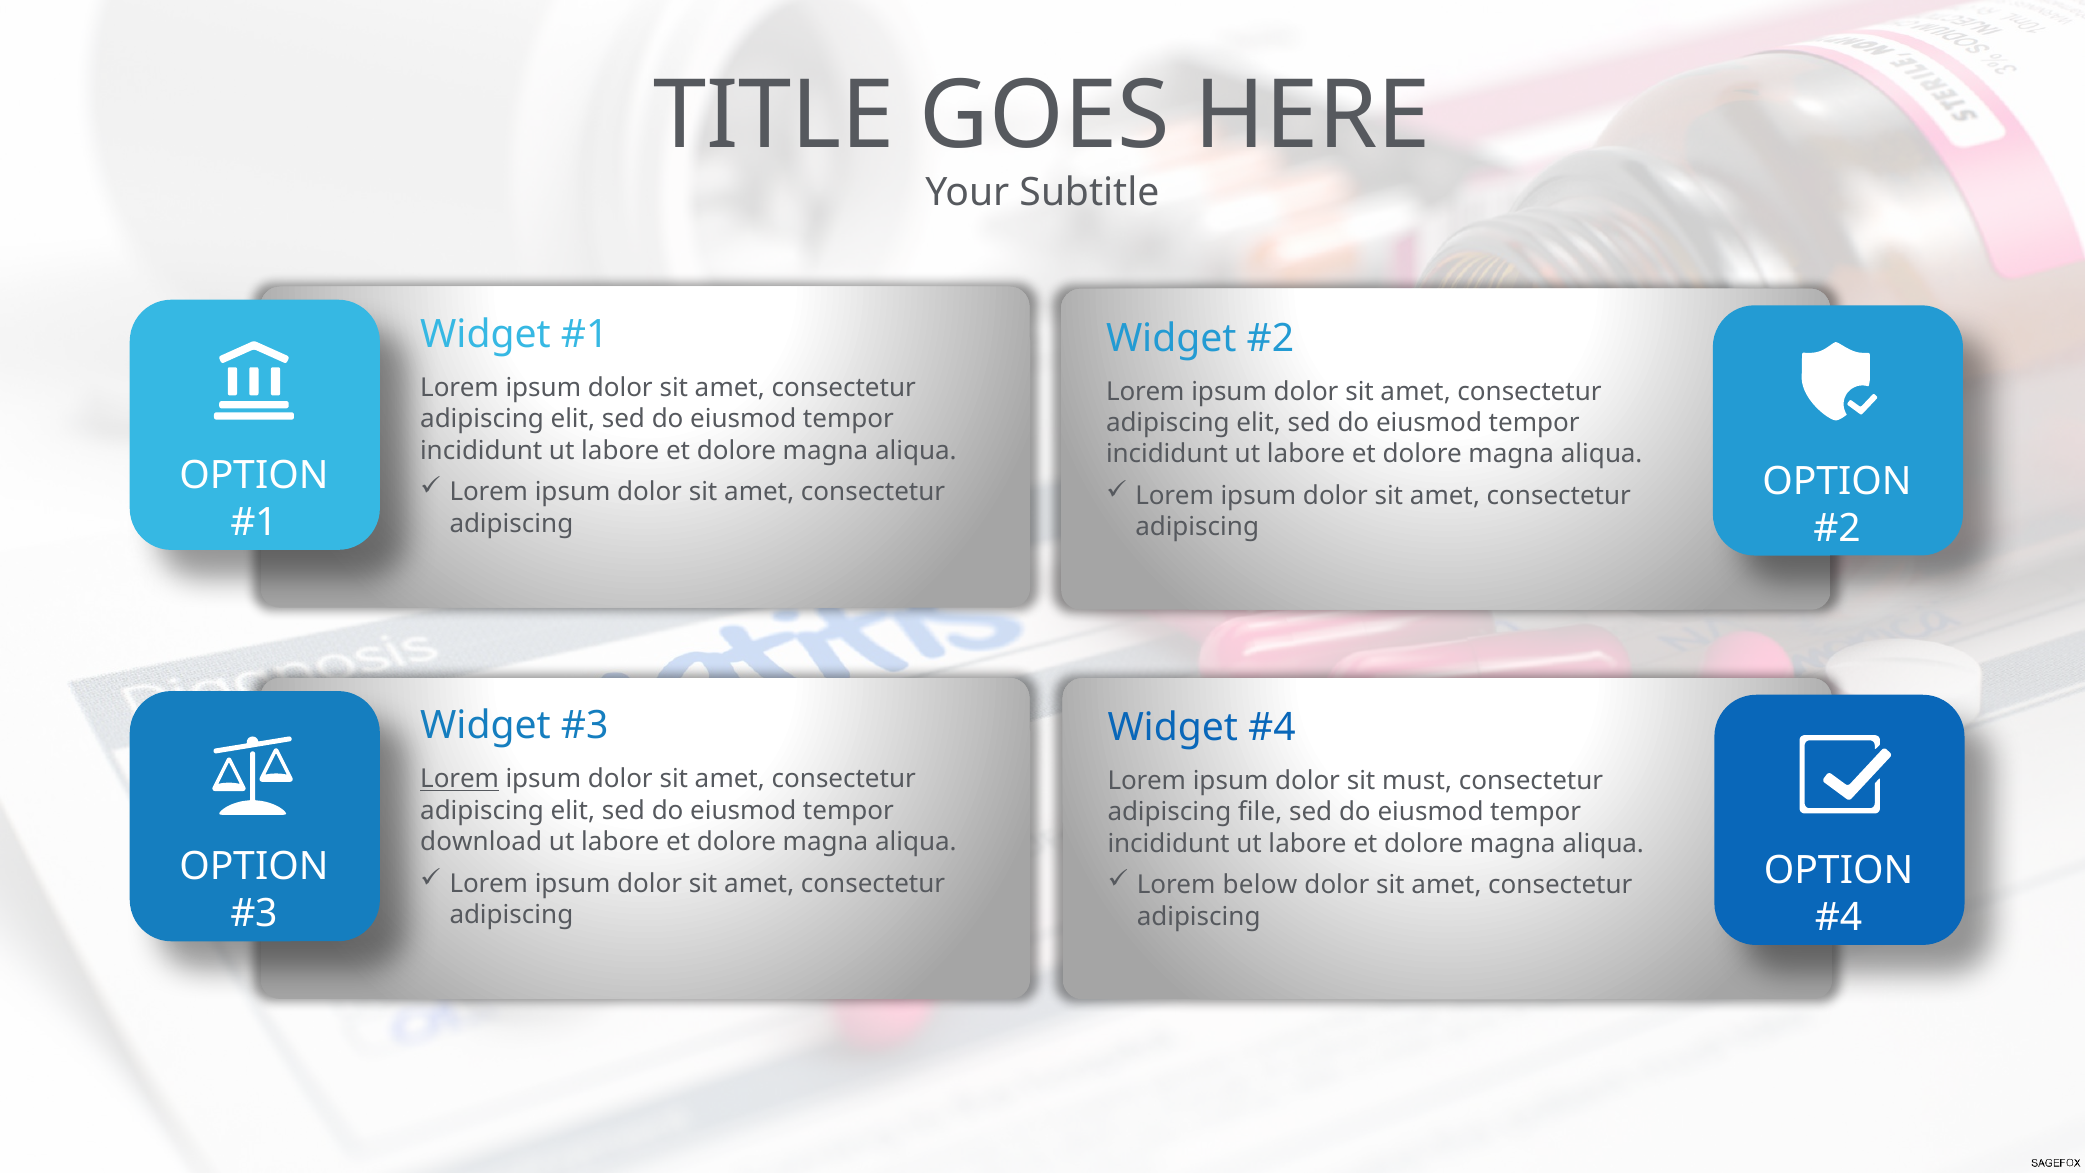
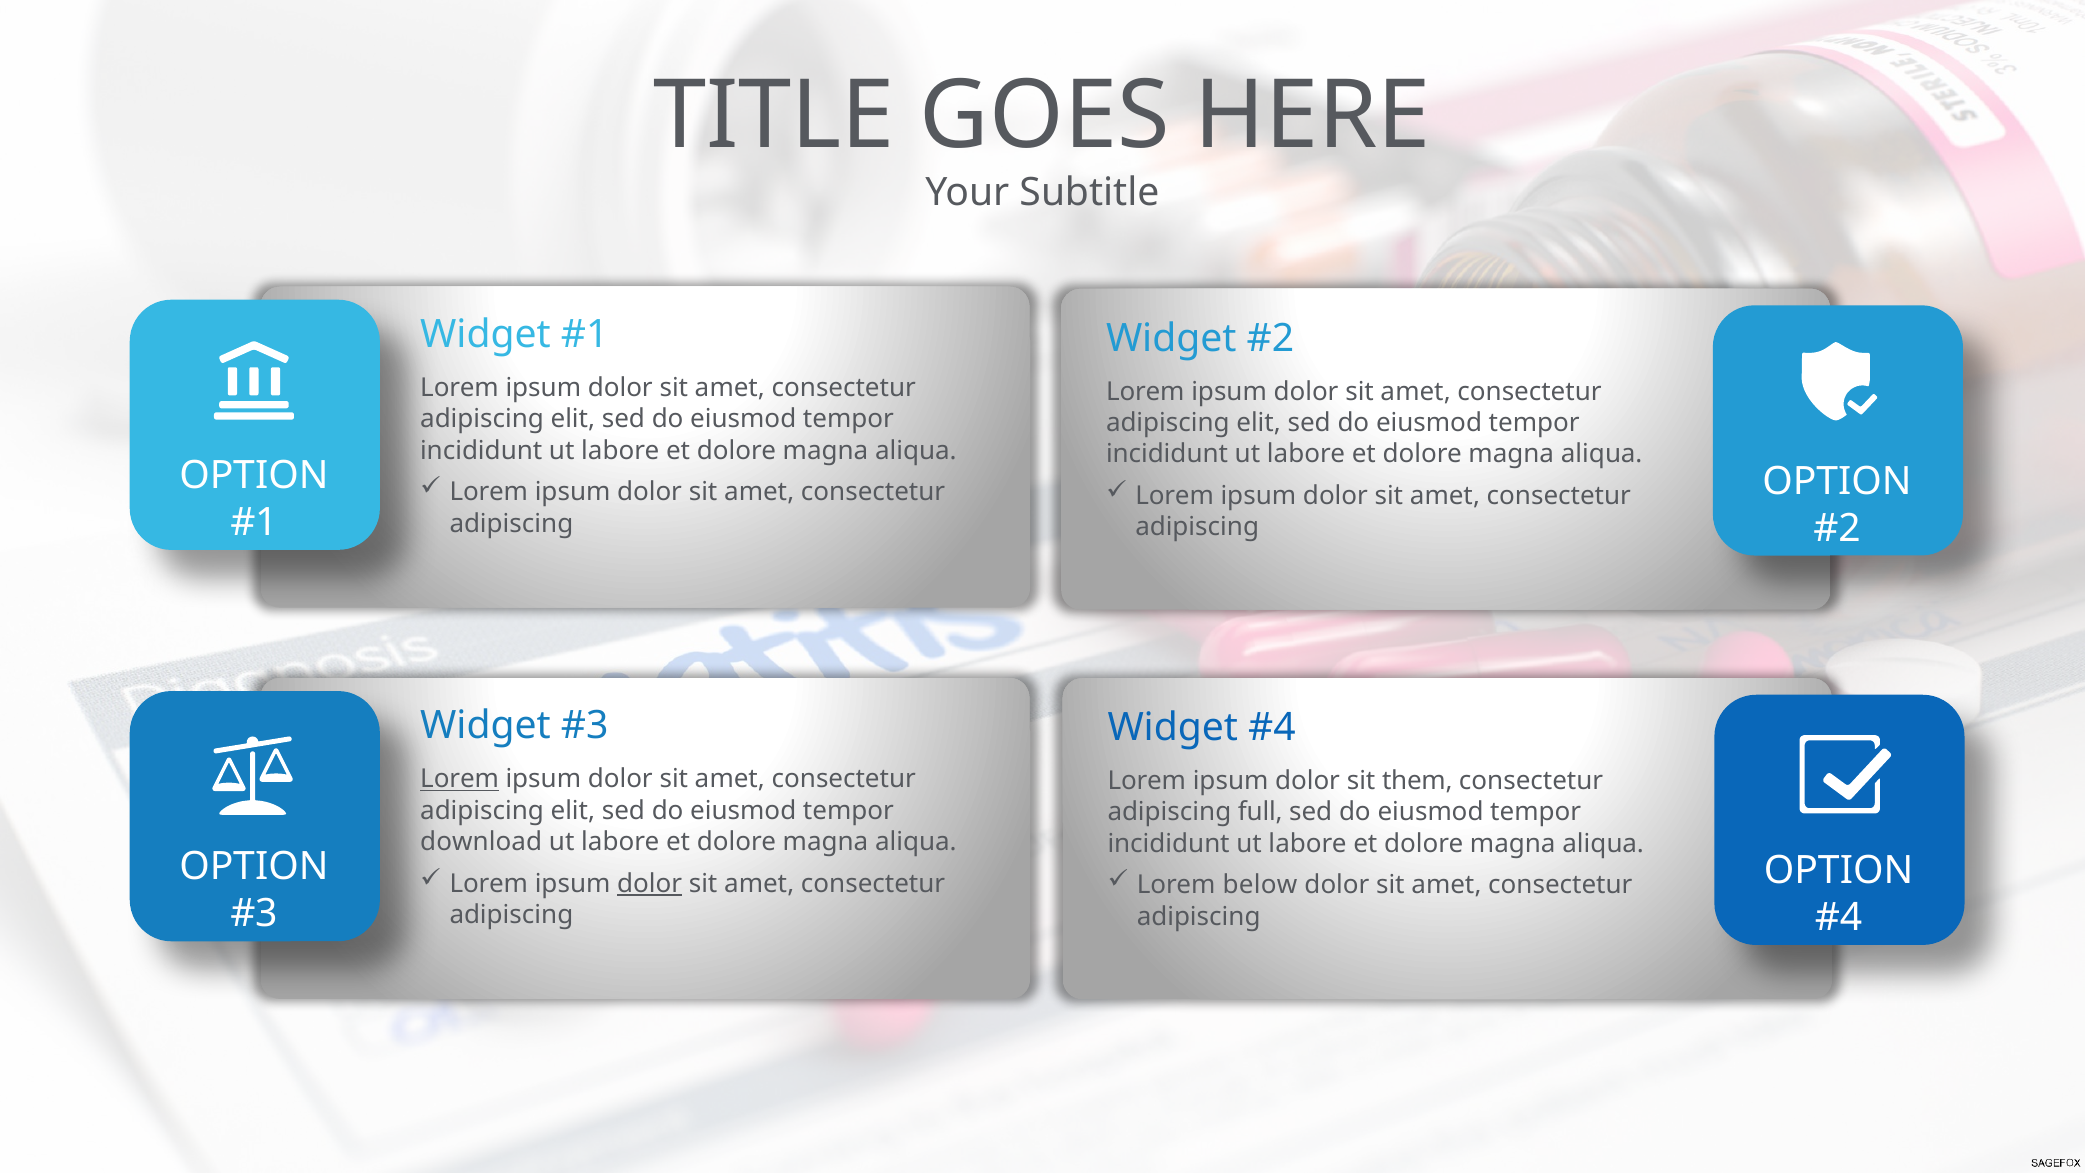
must: must -> them (1417, 781)
file: file -> full (1260, 812)
dolor underline: none -> present (650, 883)
